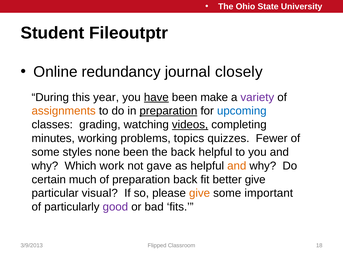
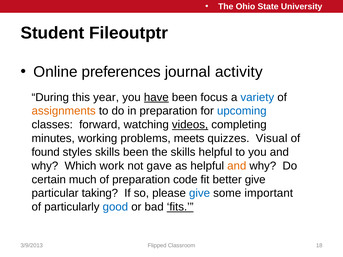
redundancy: redundancy -> preferences (121, 72)
closely: closely -> activity (239, 72)
make: make -> focus (214, 97)
variety colour: purple -> blue (257, 97)
preparation underline: present -> none (168, 111)
grading: grading -> forward (100, 125)
topics: topics -> meets (189, 139)
Fewer: Fewer -> Visual (272, 139)
some: some -> found (46, 152)
styles none: none -> skills (107, 152)
the back: back -> skills (183, 152)
preparation back: back -> code (185, 180)
visual: visual -> taking (100, 193)
give colour: orange -> blue (200, 193)
good colour: purple -> blue (115, 207)
fits underline: none -> present (180, 207)
